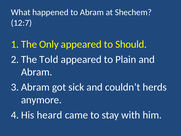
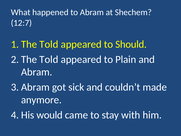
Only: Only -> Told (49, 44)
herds: herds -> made (155, 87)
heard: heard -> would (50, 115)
